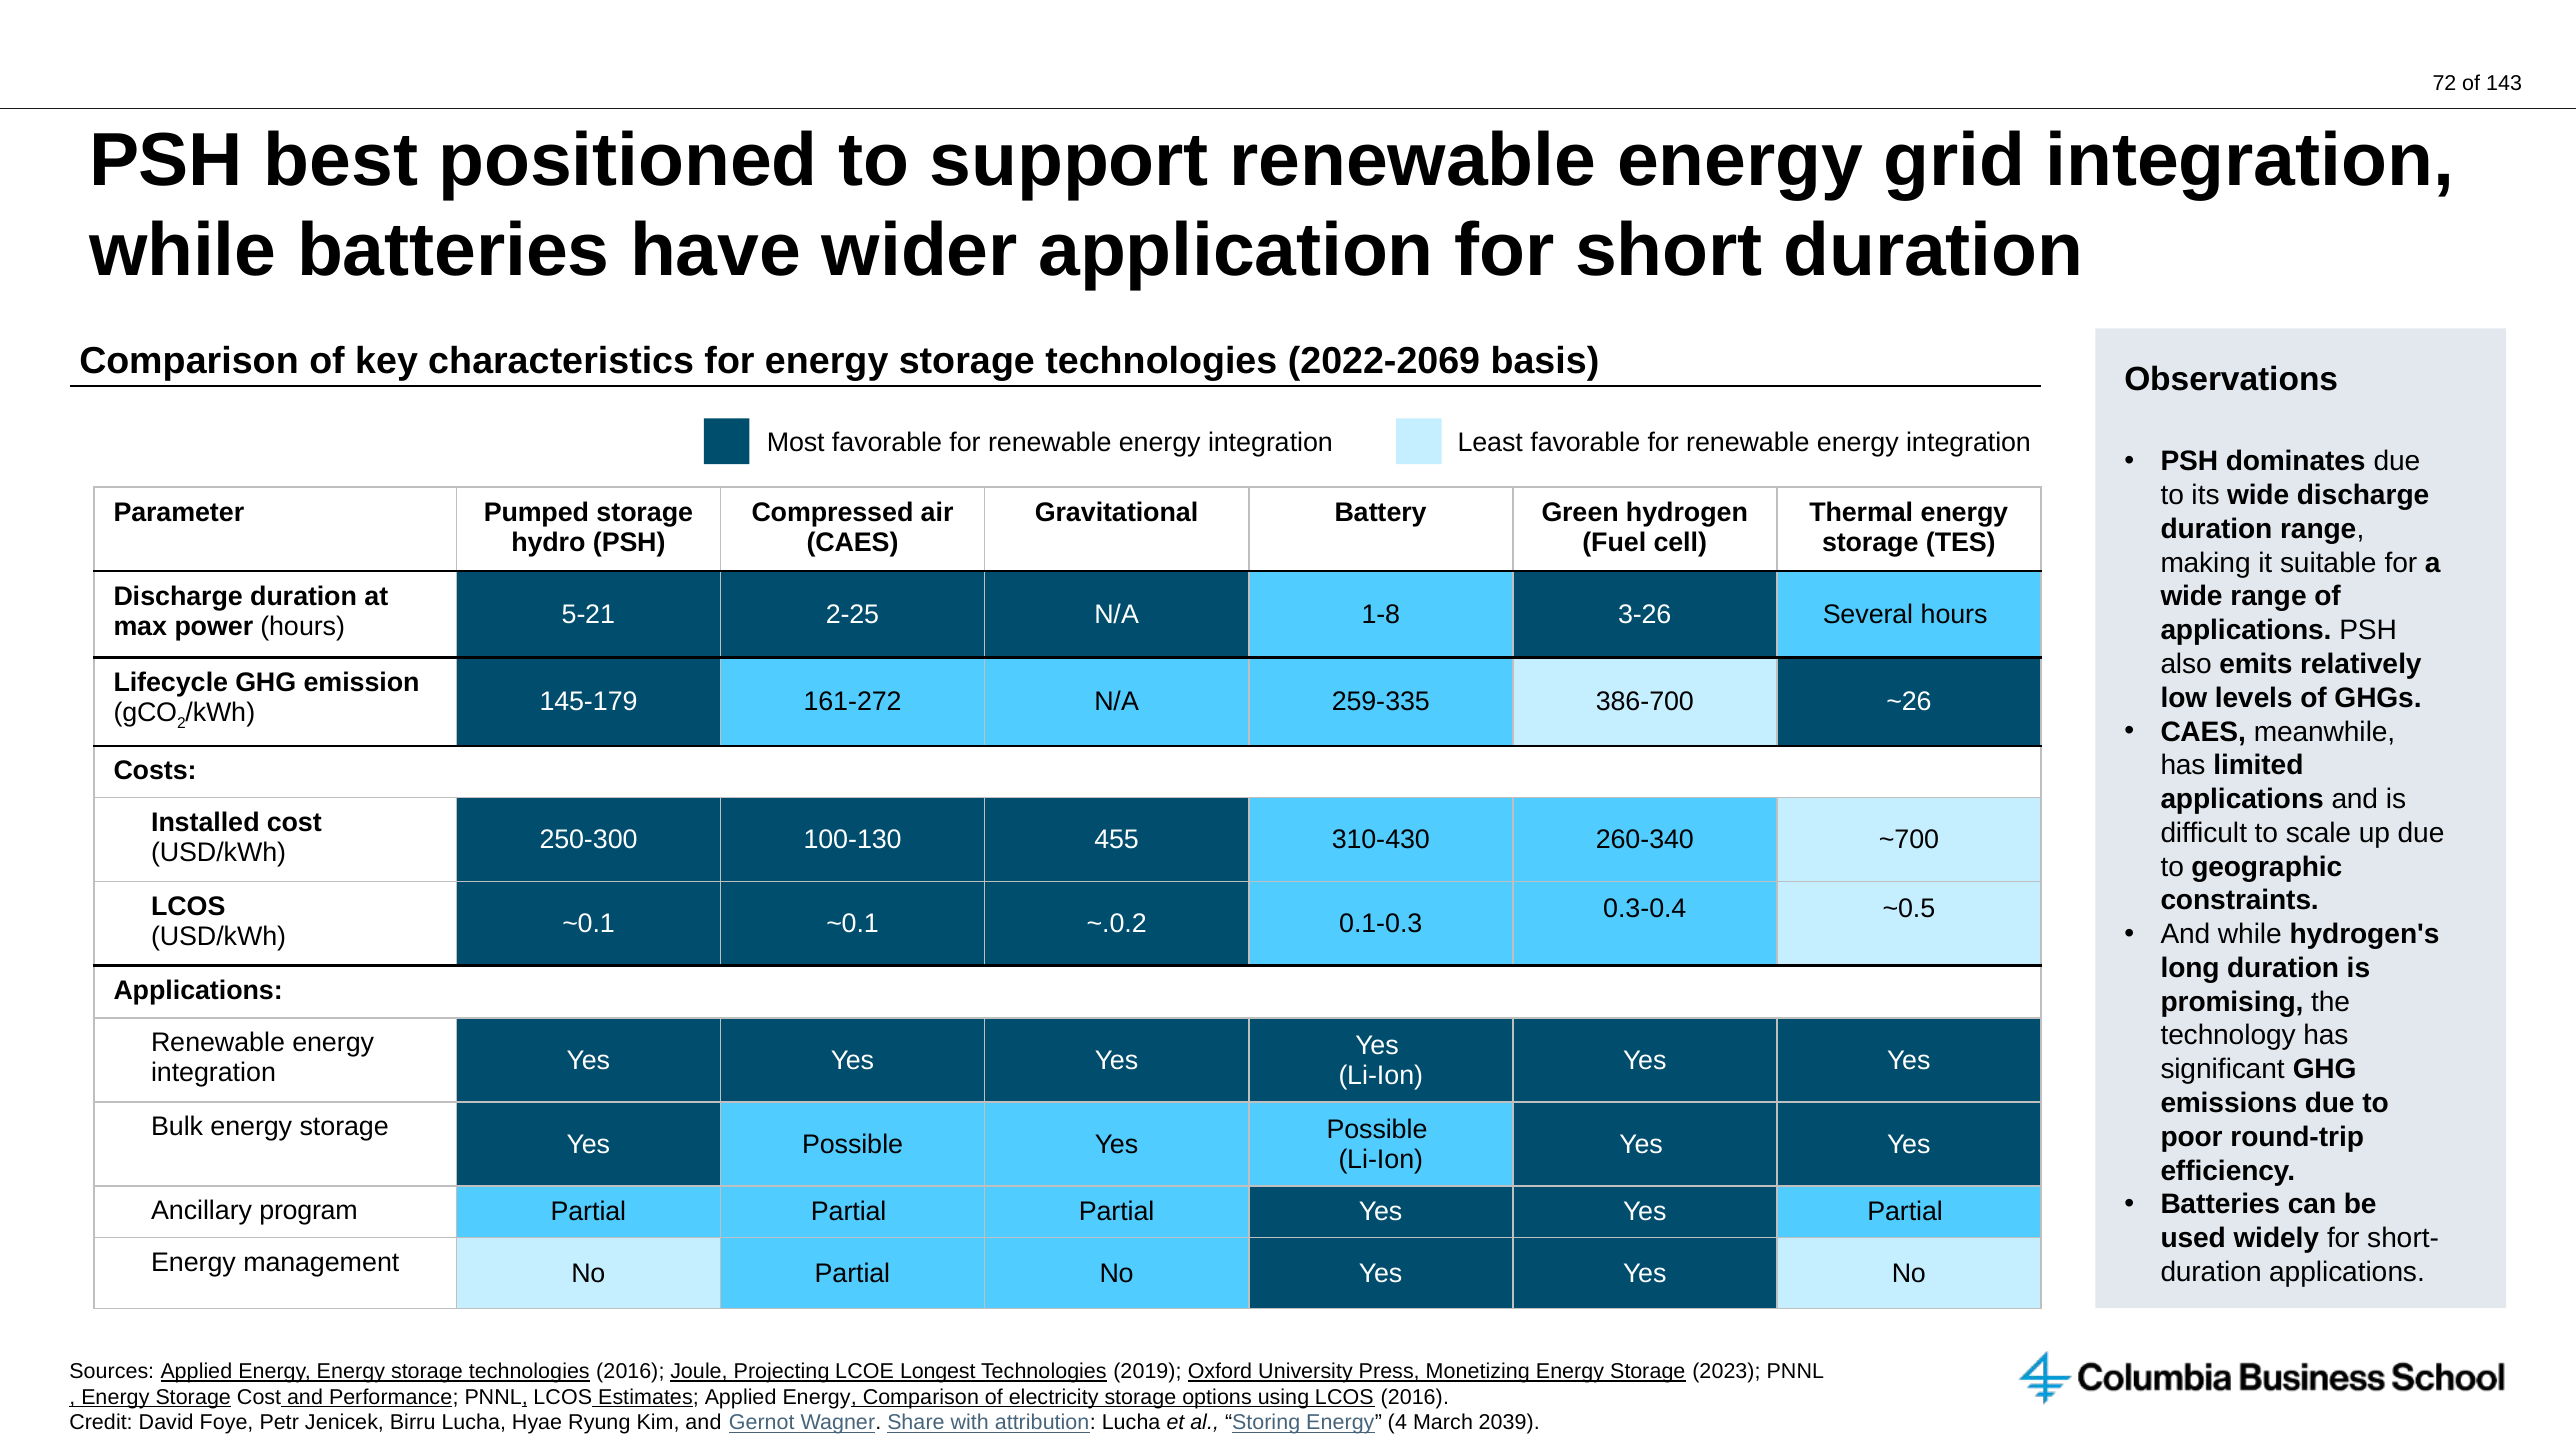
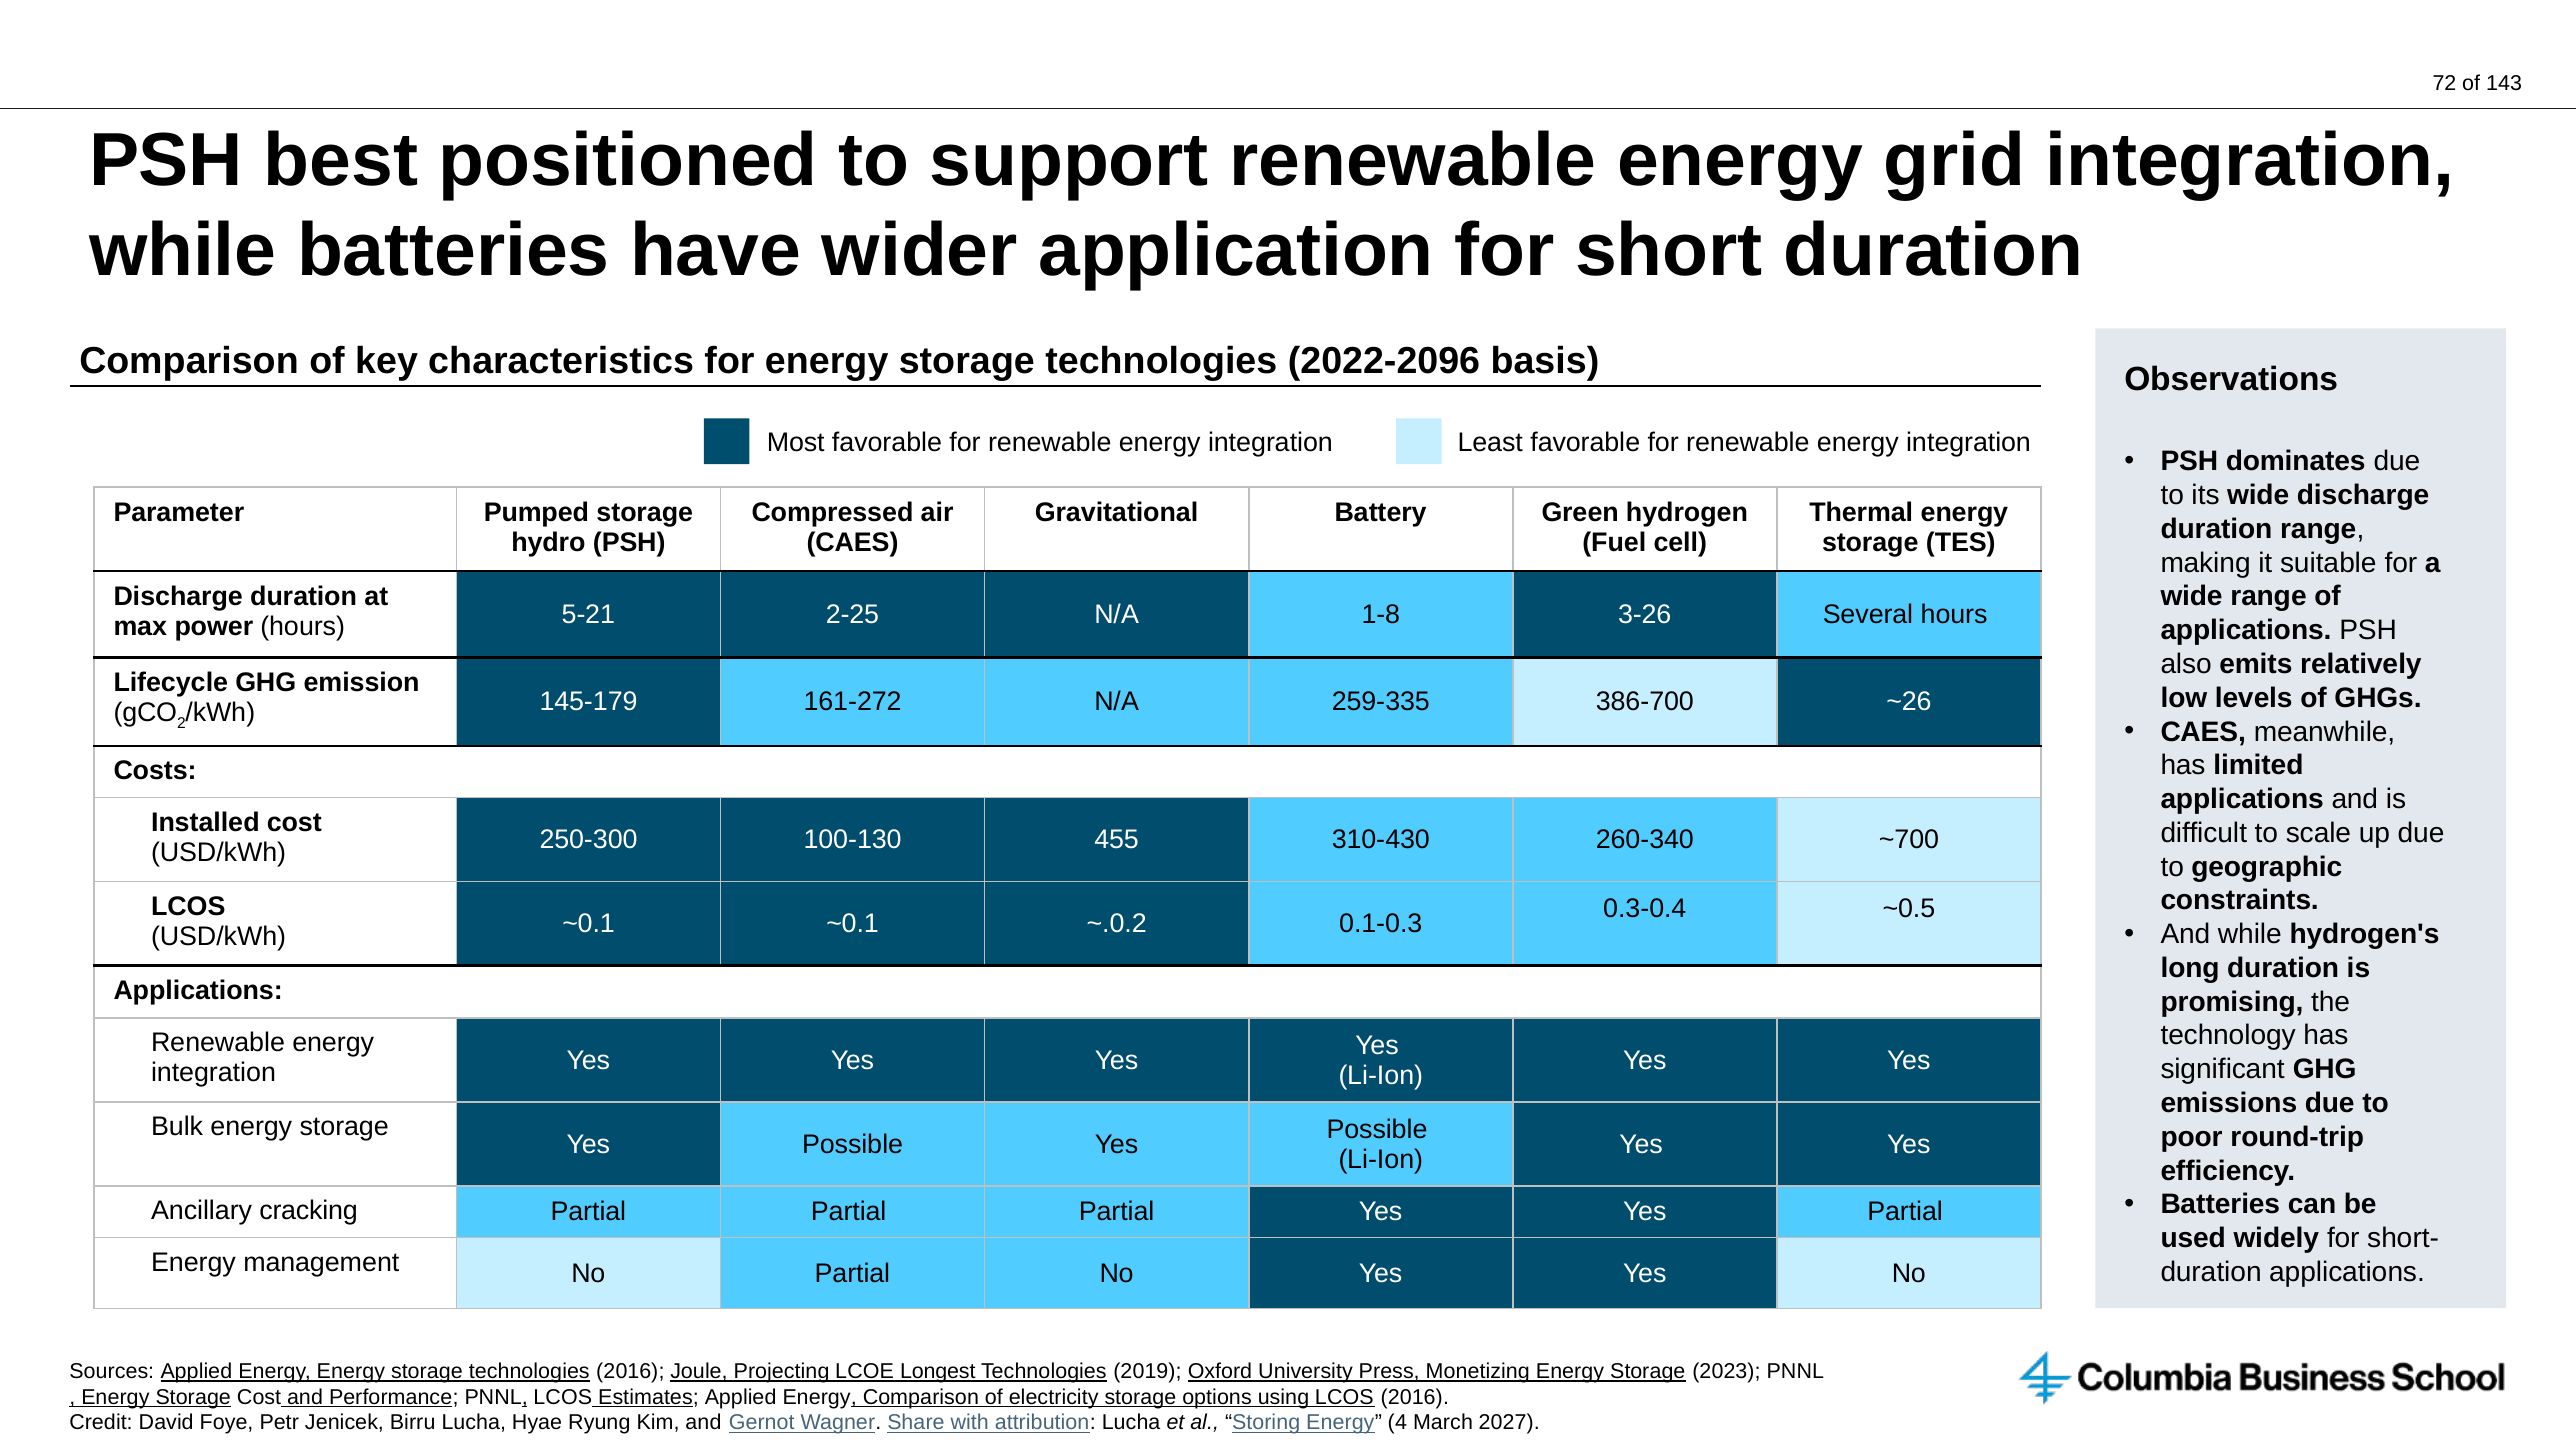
2022-2069: 2022-2069 -> 2022-2096 (1384, 361)
program: program -> cracking (309, 1211)
2039: 2039 -> 2027 (1509, 1423)
